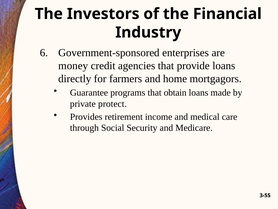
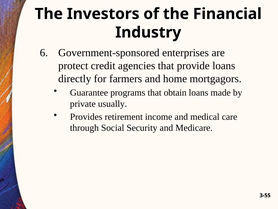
money: money -> protect (73, 66)
protect: protect -> usually (113, 104)
